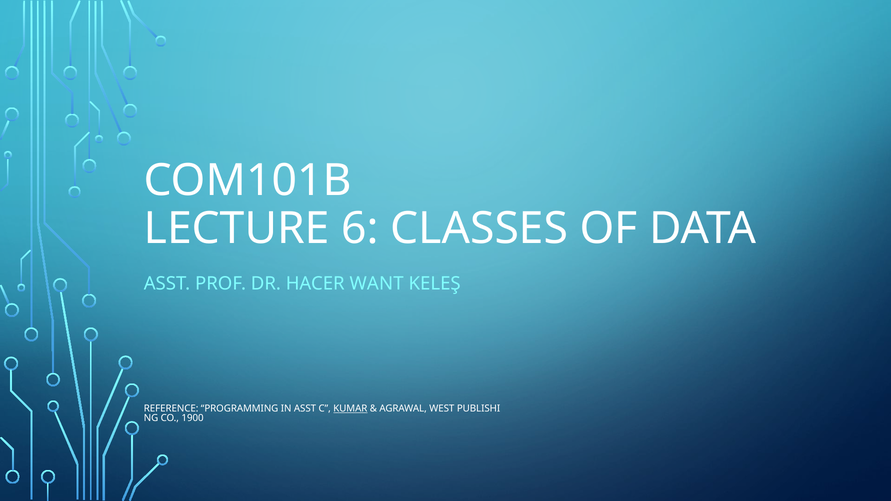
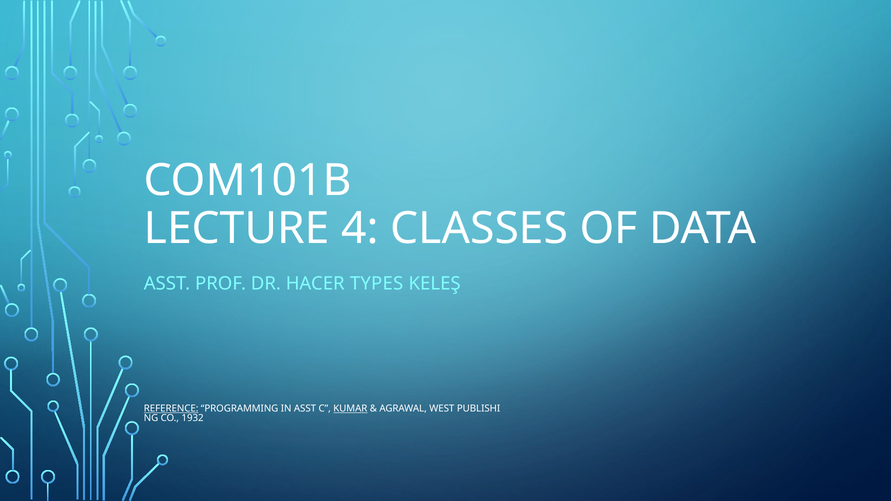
6: 6 -> 4 (360, 229)
WANT: WANT -> TYPES (377, 283)
REFERENCE underline: none -> present (171, 409)
1900: 1900 -> 1932 (193, 418)
